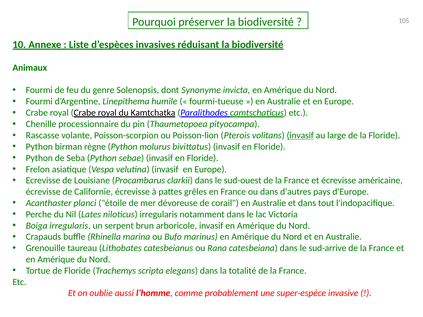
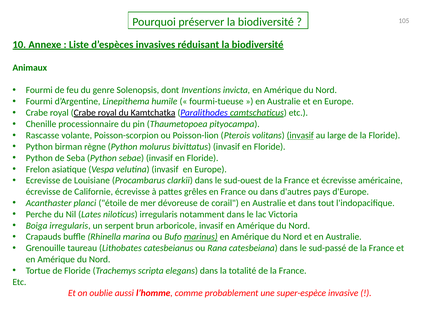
Synonyme: Synonyme -> Inventions (201, 90)
marinus underline: none -> present (201, 237)
sud-arrive: sud-arrive -> sud-passé (327, 248)
